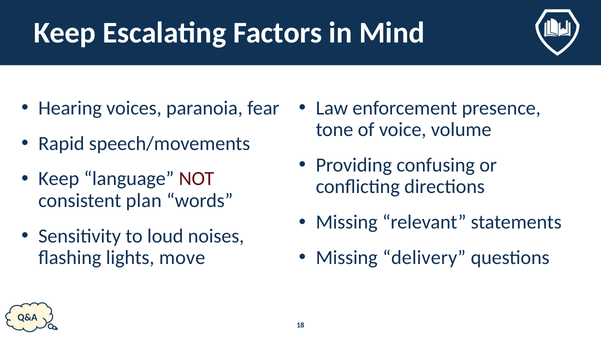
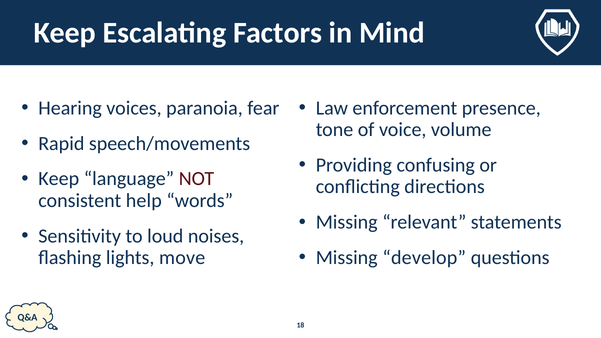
plan: plan -> help (144, 201)
delivery: delivery -> develop (424, 258)
